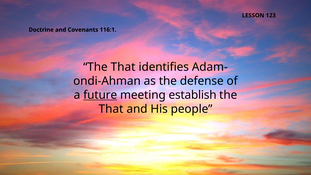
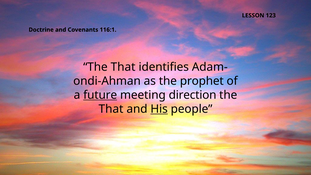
defense: defense -> prophet (202, 81)
establish: establish -> direction (193, 95)
His underline: none -> present (159, 109)
